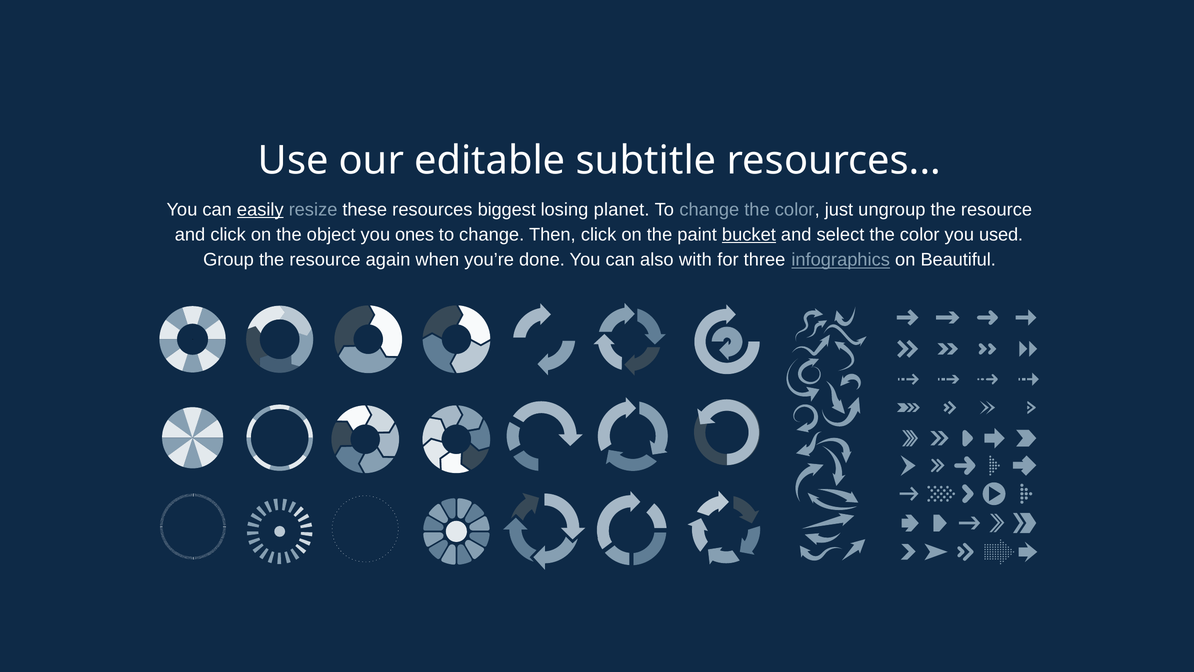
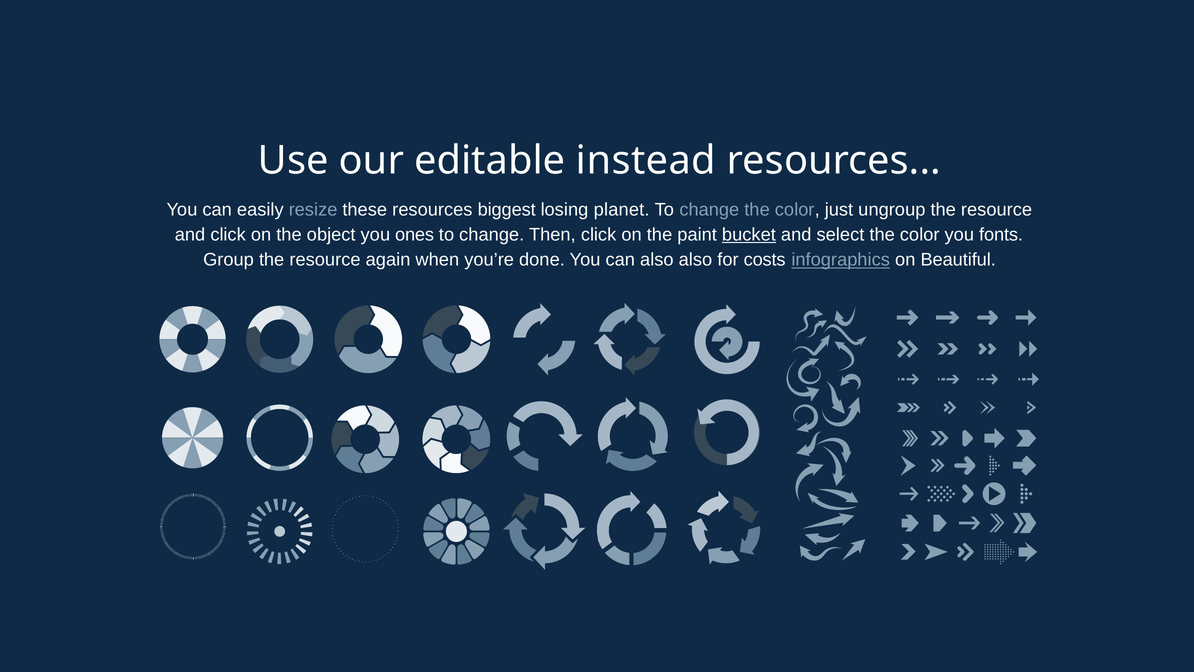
subtitle: subtitle -> instead (646, 161)
easily underline: present -> none (260, 209)
used: used -> fonts (1001, 235)
also with: with -> also (695, 260)
three: three -> costs (765, 260)
